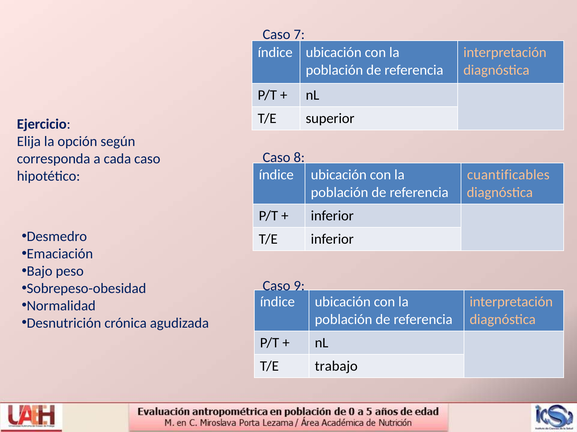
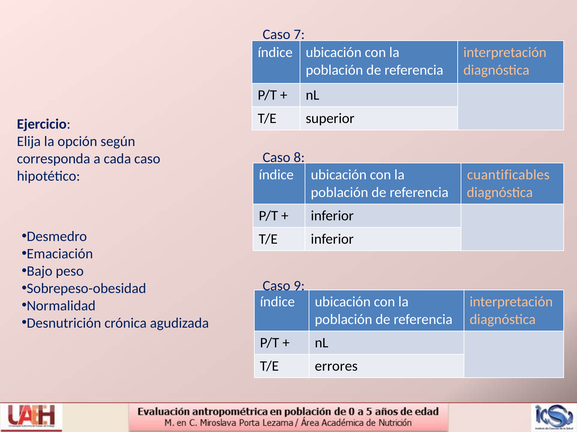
trabajo: trabajo -> errores (336, 367)
